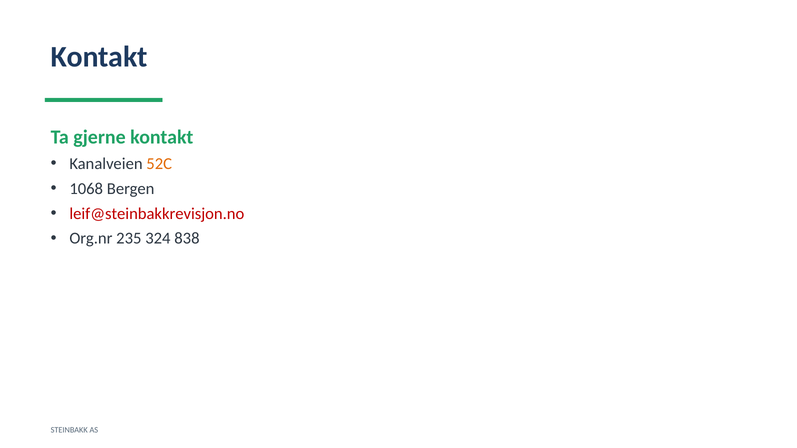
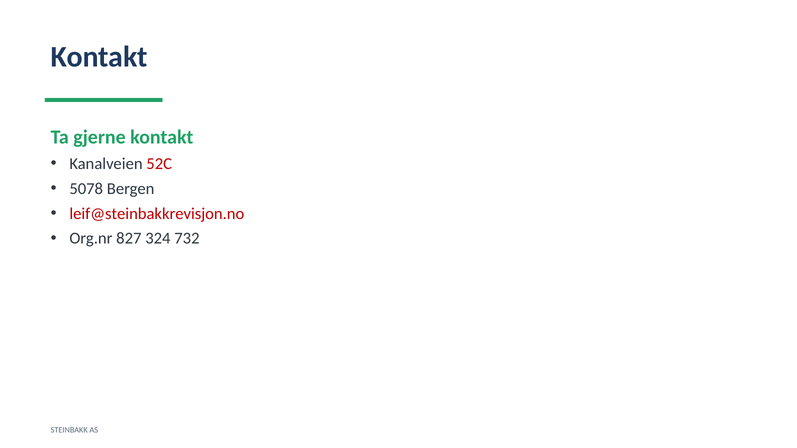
52C colour: orange -> red (159, 164)
1068: 1068 -> 5078 (86, 189)
235: 235 -> 827 (129, 239)
838: 838 -> 732 (187, 239)
